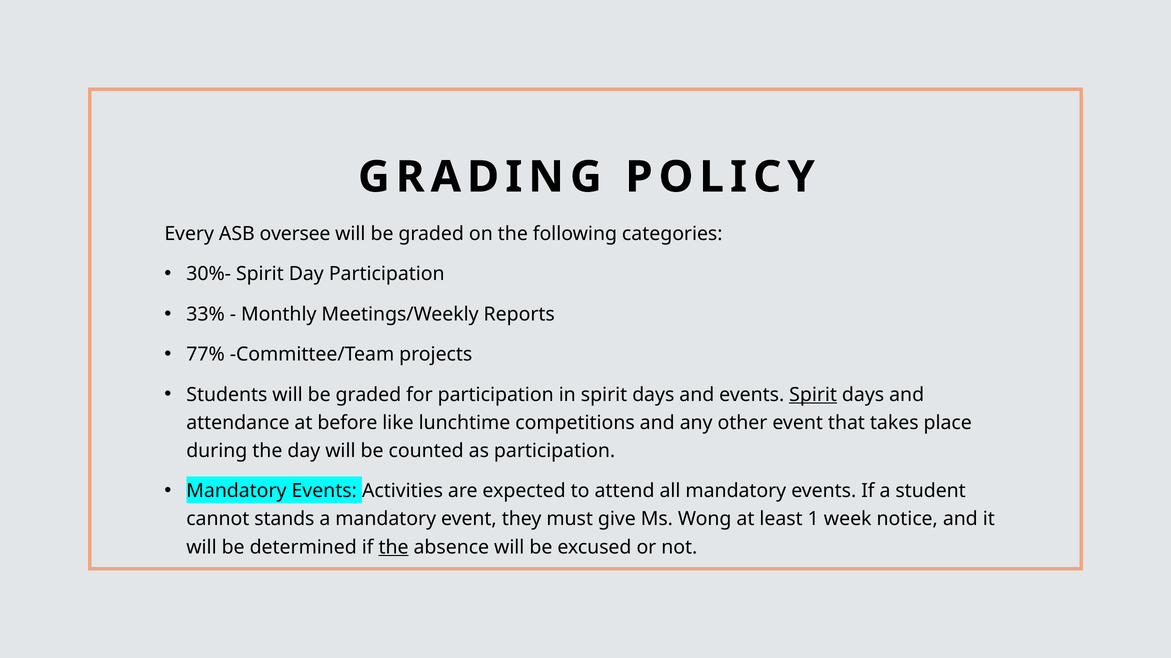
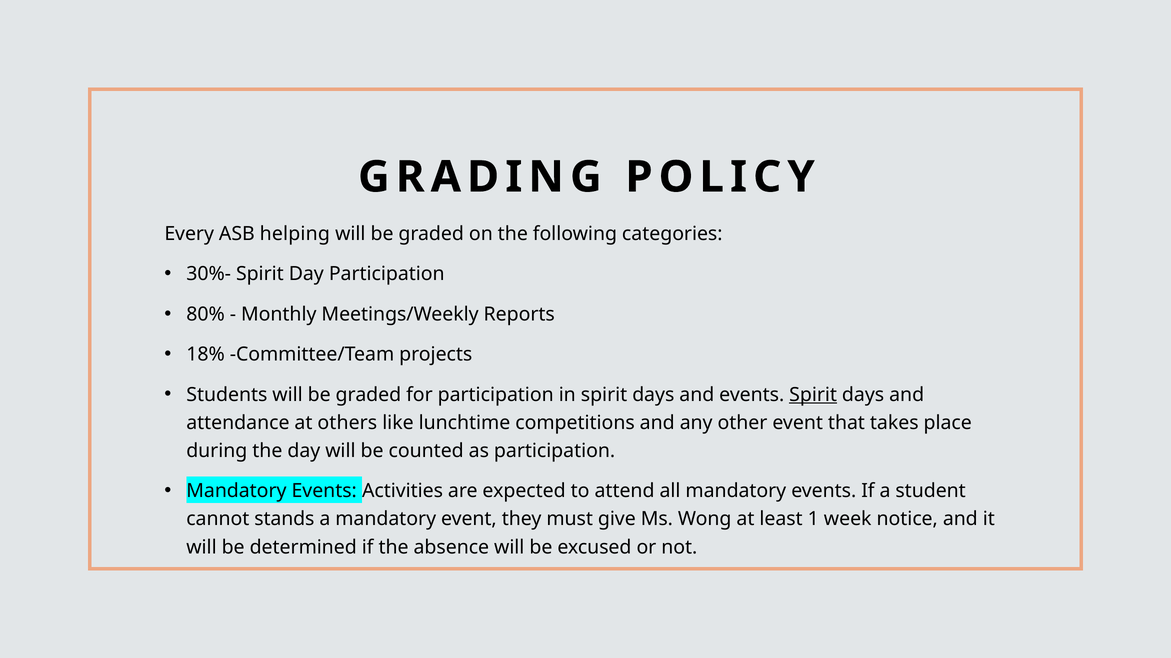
oversee: oversee -> helping (295, 234)
33%: 33% -> 80% (206, 315)
77%: 77% -> 18% (206, 355)
before: before -> others (347, 423)
the underline: present -> none (394, 548)
